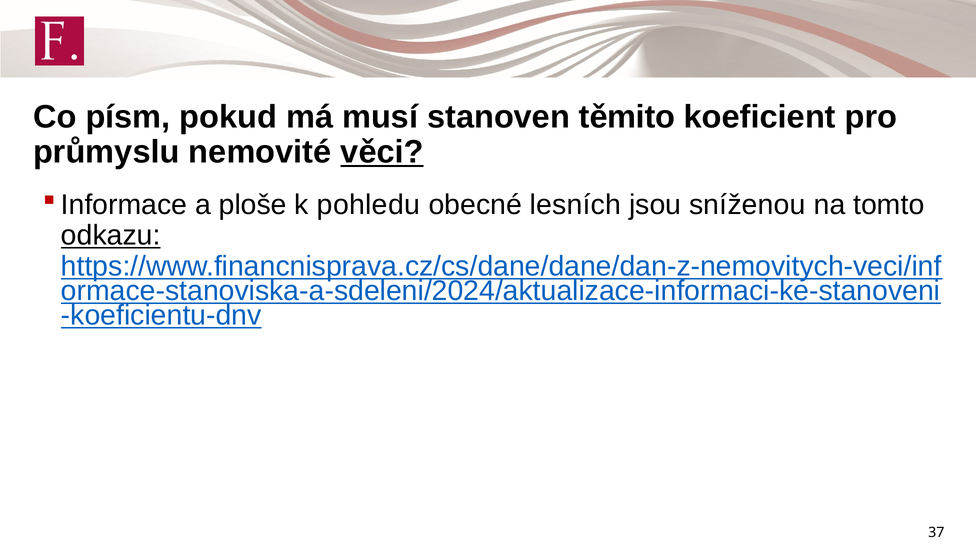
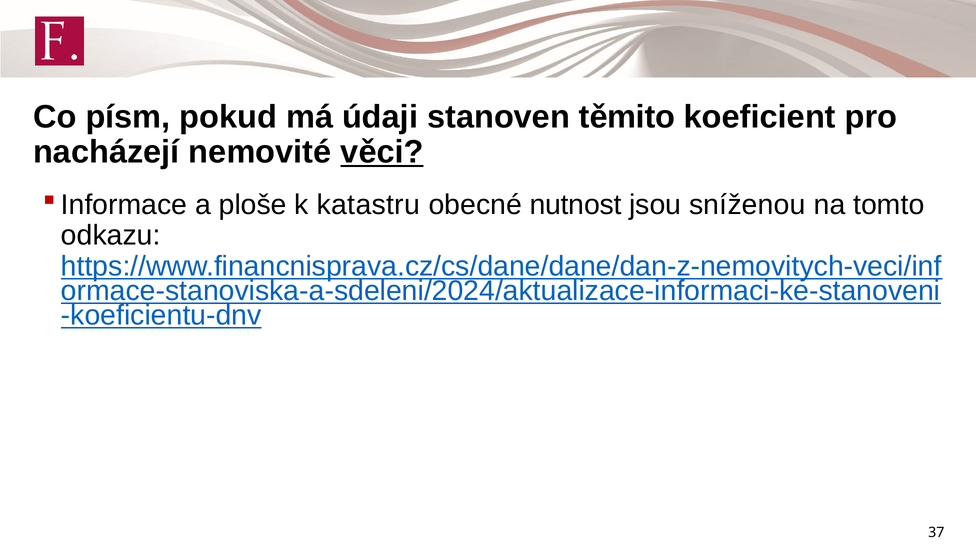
musí: musí -> údaji (380, 117)
průmyslu: průmyslu -> nacházejí (106, 152)
pohledu: pohledu -> katastru (368, 205)
lesních: lesních -> nutnost (576, 205)
odkazu underline: present -> none (111, 236)
